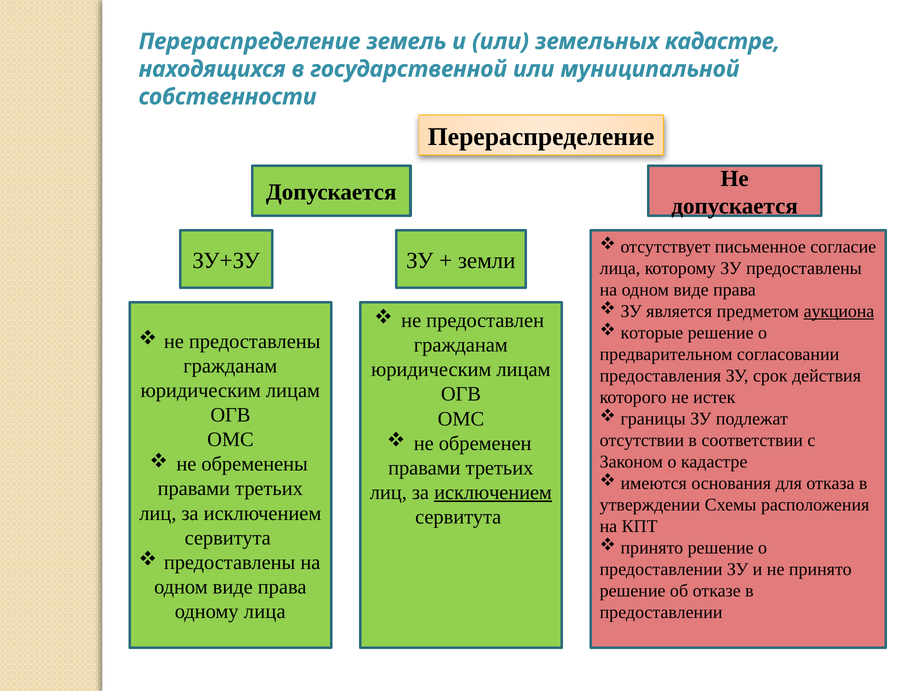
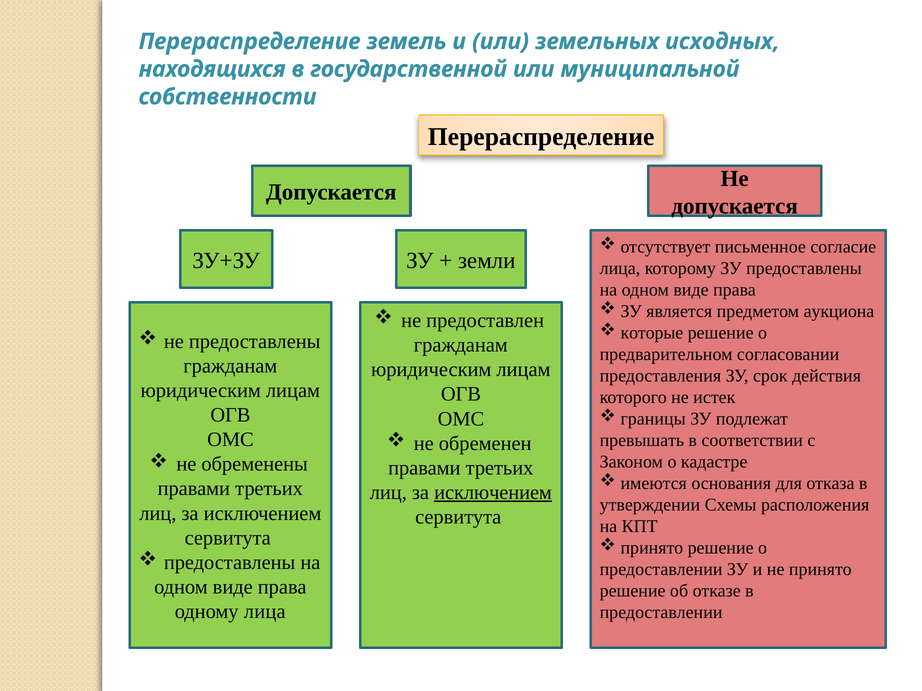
кадастре: кадастре -> исходных (722, 42)
аукциона underline: present -> none (839, 311)
отсутствии: отсутствии -> превышать (642, 441)
